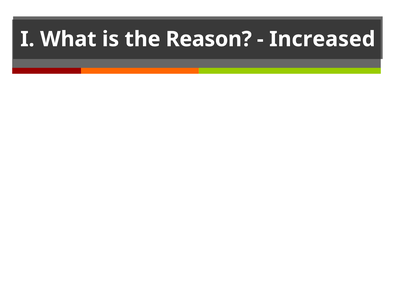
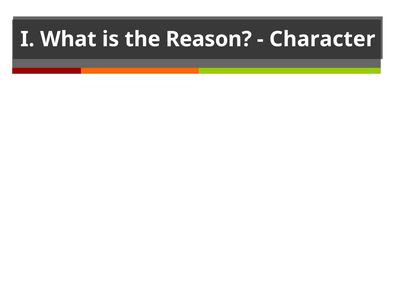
Increased: Increased -> Character (322, 39)
